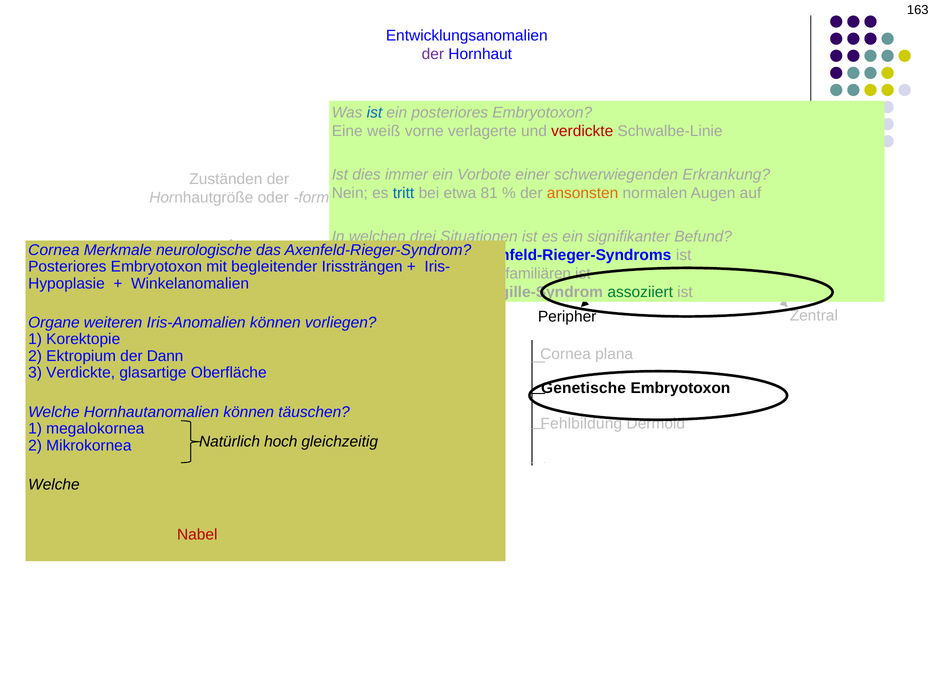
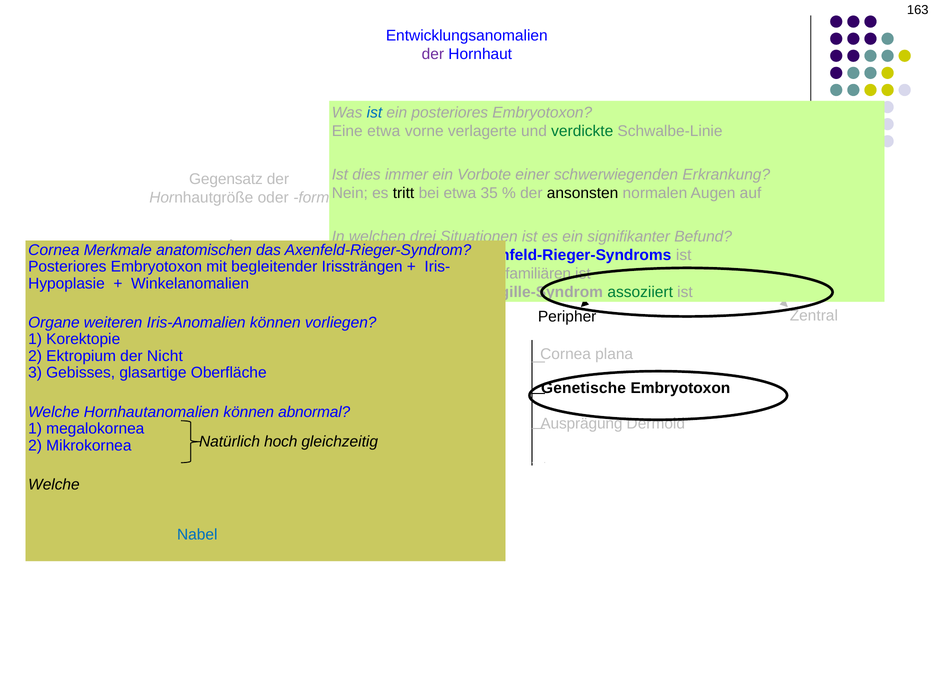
Eine weiß: weiß -> etwa (384, 131)
verdickte colour: red -> green (582, 131)
Zuständen: Zuständen -> Gegensatz (226, 179)
tritt colour: blue -> black (404, 193)
81: 81 -> 35 (489, 193)
ansonsten colour: orange -> black (583, 193)
neurologische: neurologische -> anatomischen (204, 250)
Dann: Dann -> Nicht (165, 356)
3 Verdickte: Verdickte -> Gebisses (81, 373)
täuschen: täuschen -> abnormal (314, 412)
Fehlbildung: Fehlbildung -> Ausprägung (581, 424)
Nabel colour: red -> blue (197, 535)
